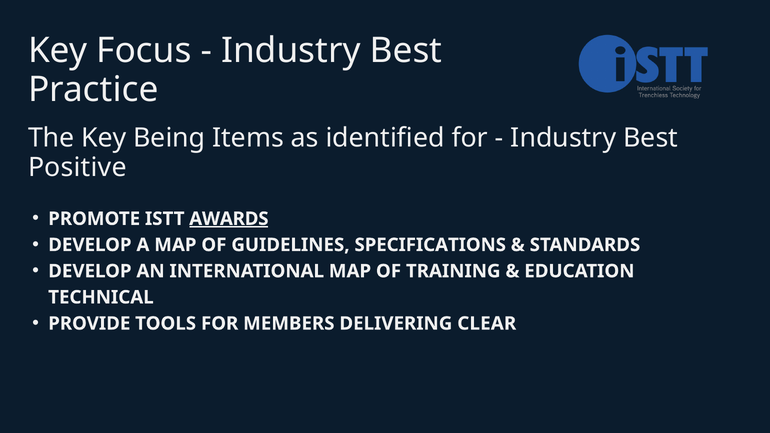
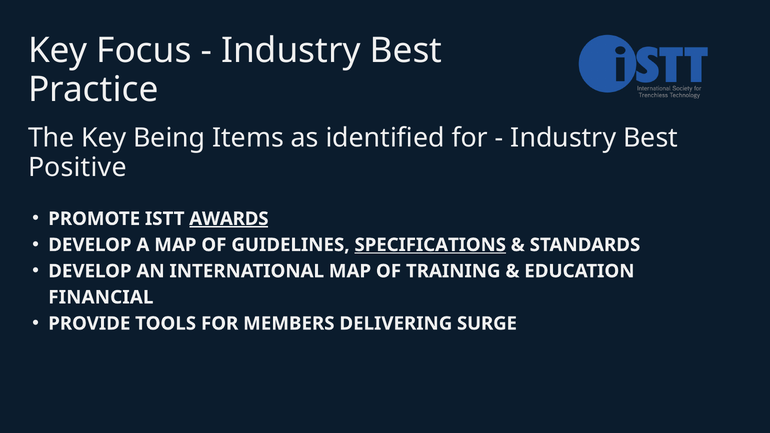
SPECIFICATIONS underline: none -> present (430, 245)
TECHNICAL: TECHNICAL -> FINANCIAL (101, 297)
CLEAR: CLEAR -> SURGE (487, 324)
